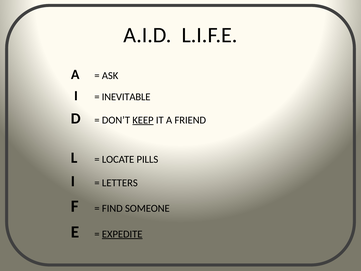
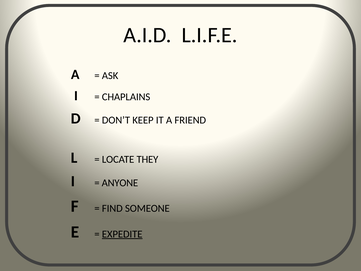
INEVITABLE: INEVITABLE -> CHAPLAINS (126, 97)
KEEP underline: present -> none (143, 120)
PILLS: PILLS -> THEY (147, 159)
LETTERS: LETTERS -> ANYONE (120, 183)
